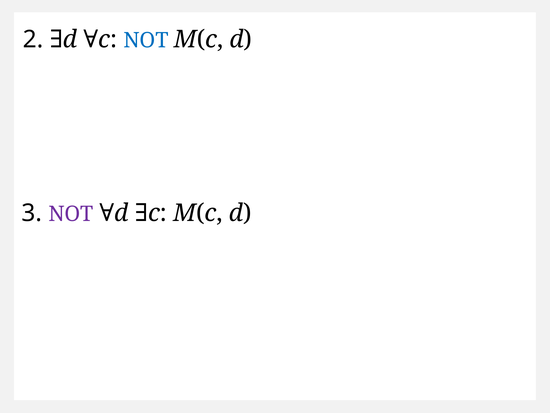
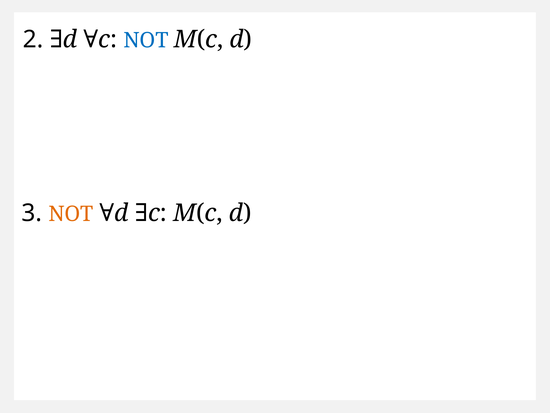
NOT colour: purple -> orange (71, 214)
